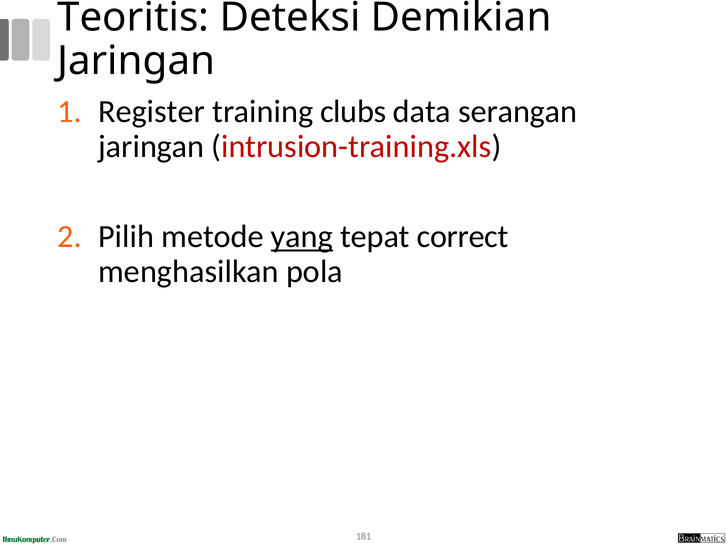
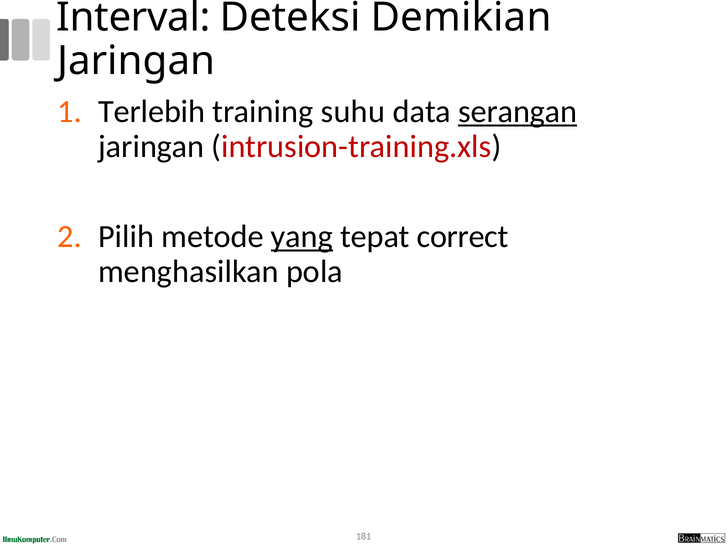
Teoritis: Teoritis -> Interval (133, 17)
Register: Register -> Terlebih (152, 112)
clubs: clubs -> suhu (353, 112)
serangan underline: none -> present (518, 112)
